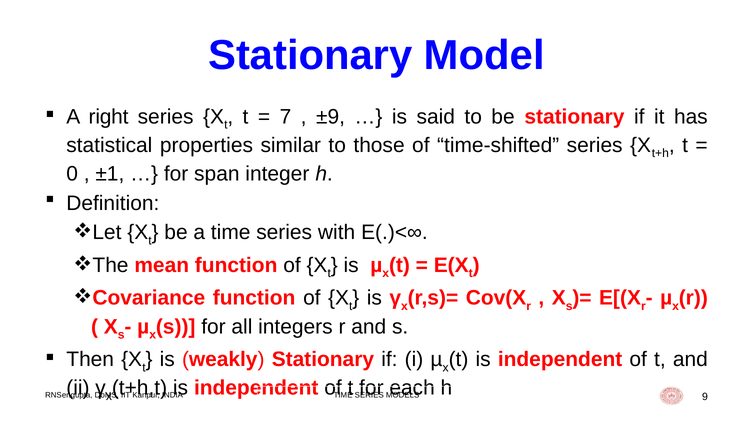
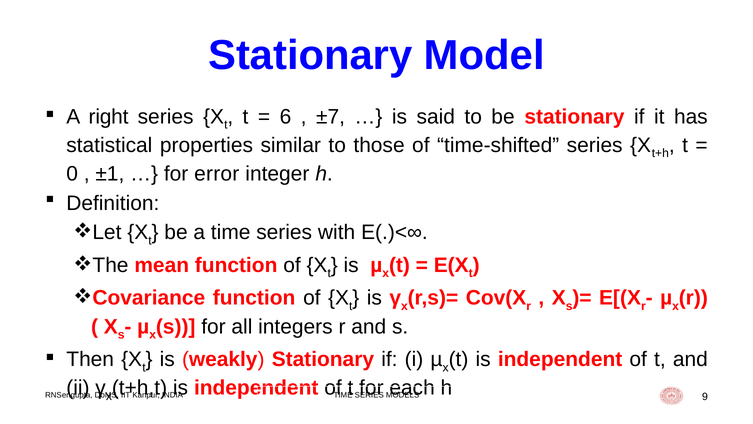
7: 7 -> 6 (285, 117)
±9: ±9 -> ±7 (331, 117)
span: span -> error (217, 174)
